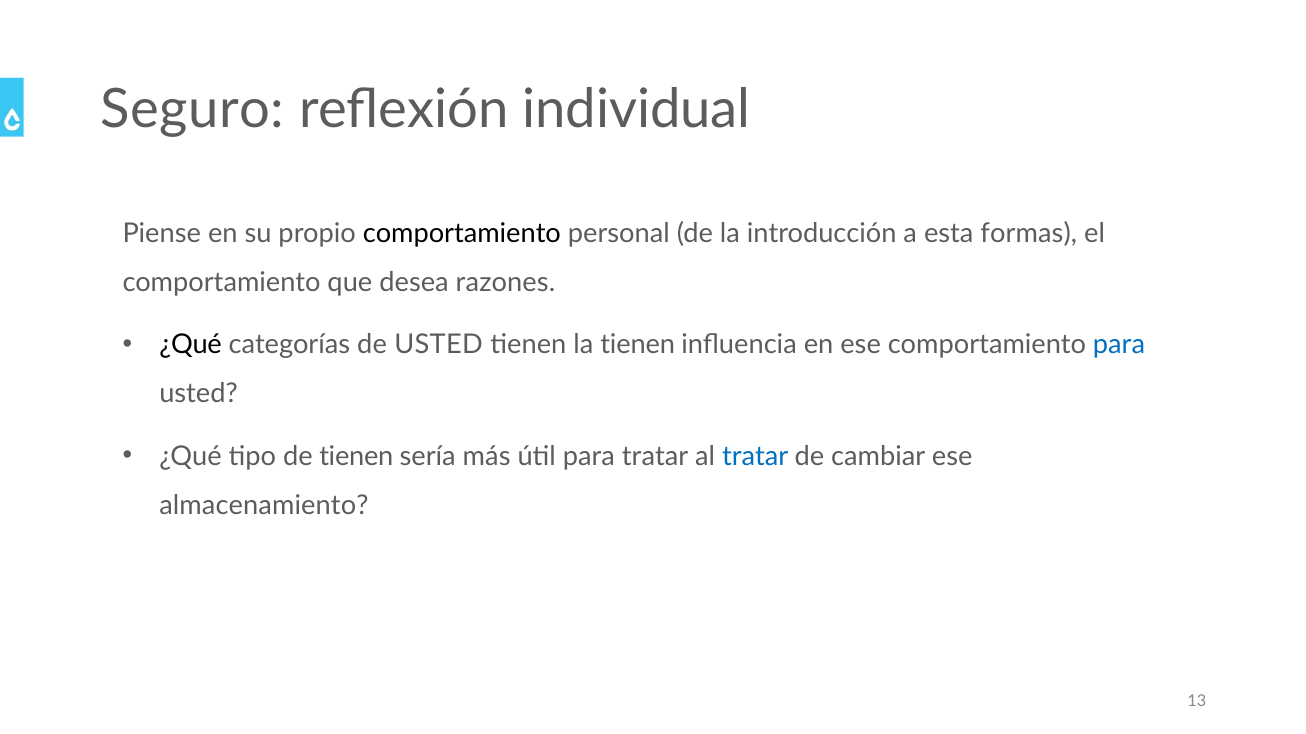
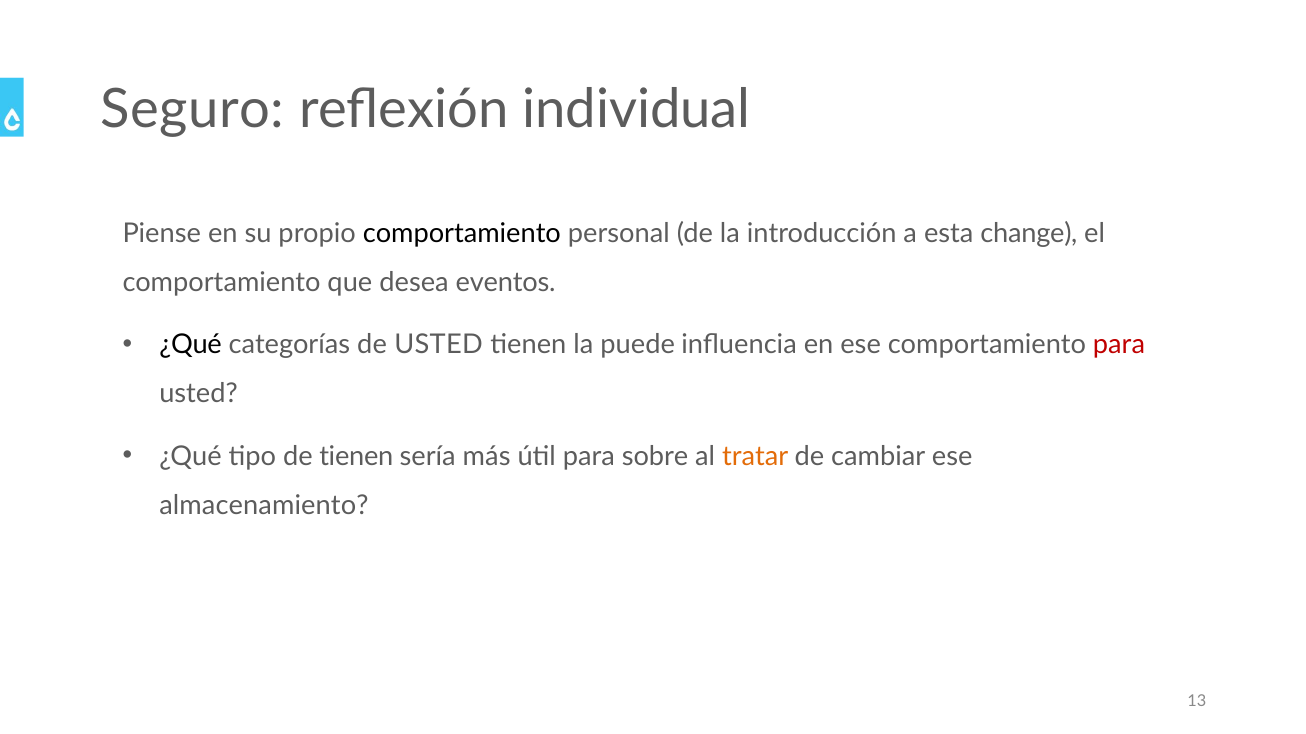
formas: formas -> change (1029, 233)
razones: razones -> eventos (506, 282)
la tienen: tienen -> puede (638, 345)
para colour: blue -> red (1119, 345)
para tratar: tratar -> sobre (655, 457)
tratar colour: blue -> orange (755, 457)
